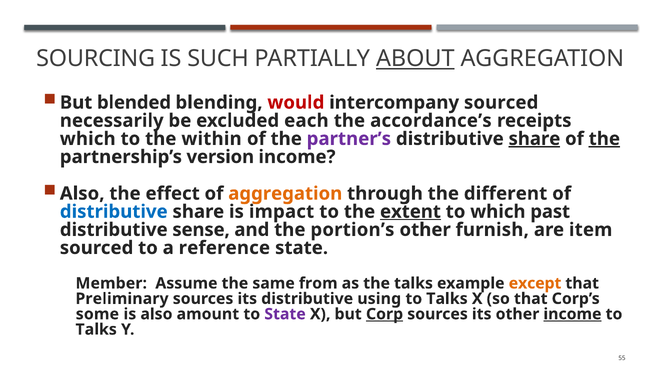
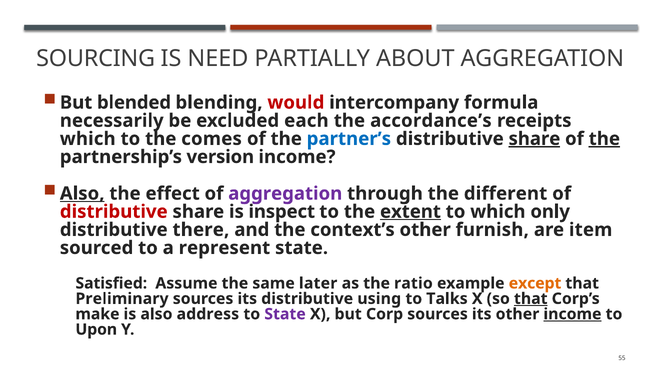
SUCH: SUCH -> NEED (218, 59)
ABOUT underline: present -> none (415, 59)
intercompany sourced: sourced -> formula (501, 103)
within: within -> comes (212, 139)
partner’s colour: purple -> blue (349, 139)
Also underline: none -> present (82, 194)
aggregation colour: orange -> purple (285, 194)
distributive colour: blue -> red (114, 212)
impact: impact -> inspect (282, 212)
past: past -> only (550, 212)
sense: sense -> there (201, 230)
portion’s: portion’s -> context’s (353, 230)
reference: reference -> represent (224, 248)
Member: Member -> Satisfied (111, 284)
from: from -> later (318, 284)
the talks: talks -> ratio (413, 284)
that underline: none -> present (531, 299)
some: some -> make (97, 314)
amount: amount -> address (208, 314)
Corp underline: present -> none (385, 314)
Talks: Talks -> Upon (96, 330)
